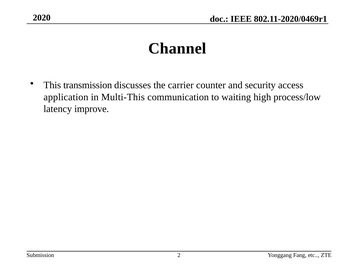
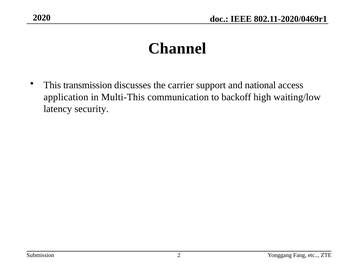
counter: counter -> support (211, 85)
security: security -> national (260, 85)
waiting: waiting -> backoff (236, 97)
process/low: process/low -> waiting/low (297, 97)
improve: improve -> security (92, 109)
